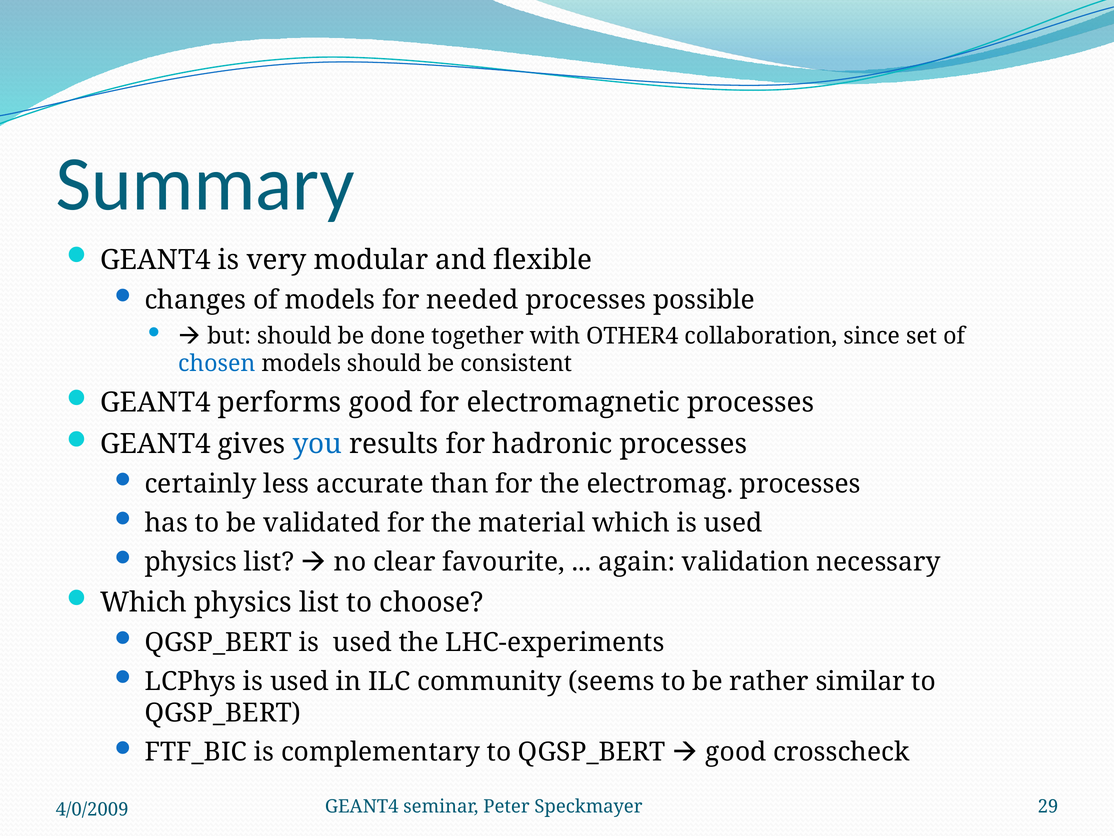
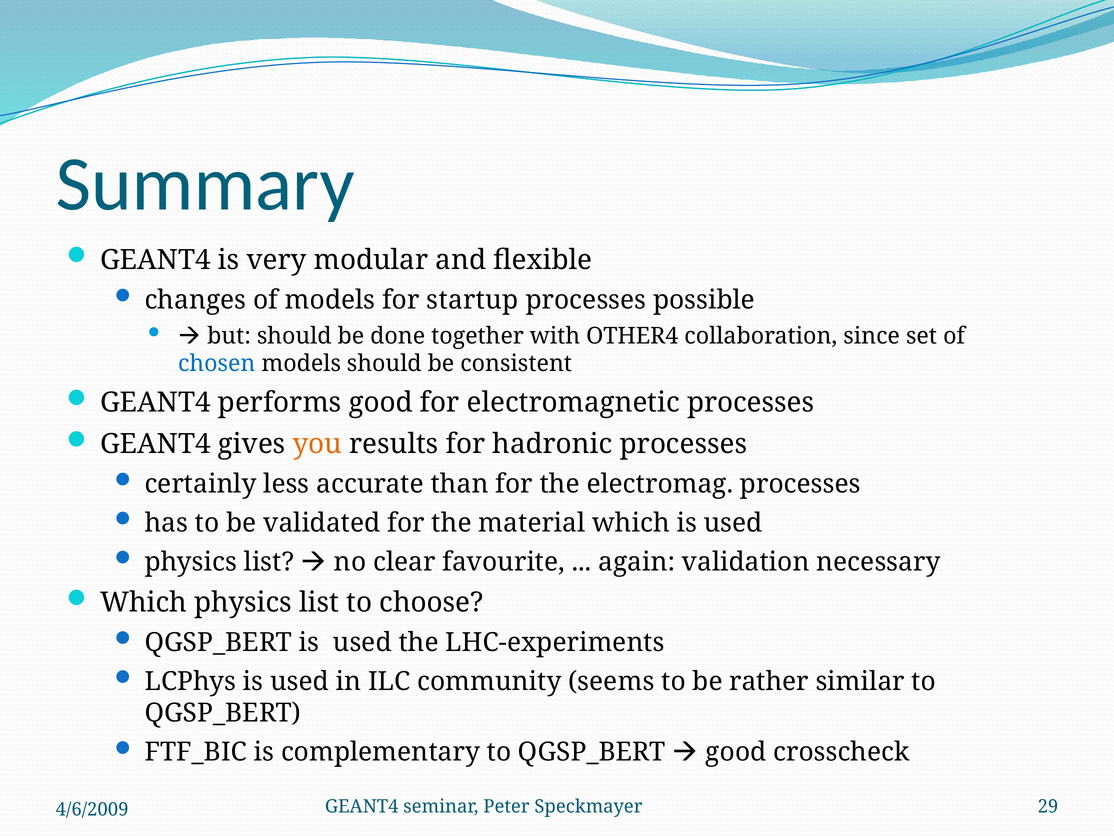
needed: needed -> startup (472, 300)
you colour: blue -> orange (317, 444)
4/0/2009: 4/0/2009 -> 4/6/2009 (92, 809)
